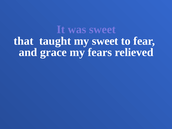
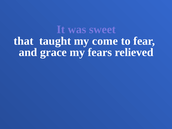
my sweet: sweet -> come (105, 41)
